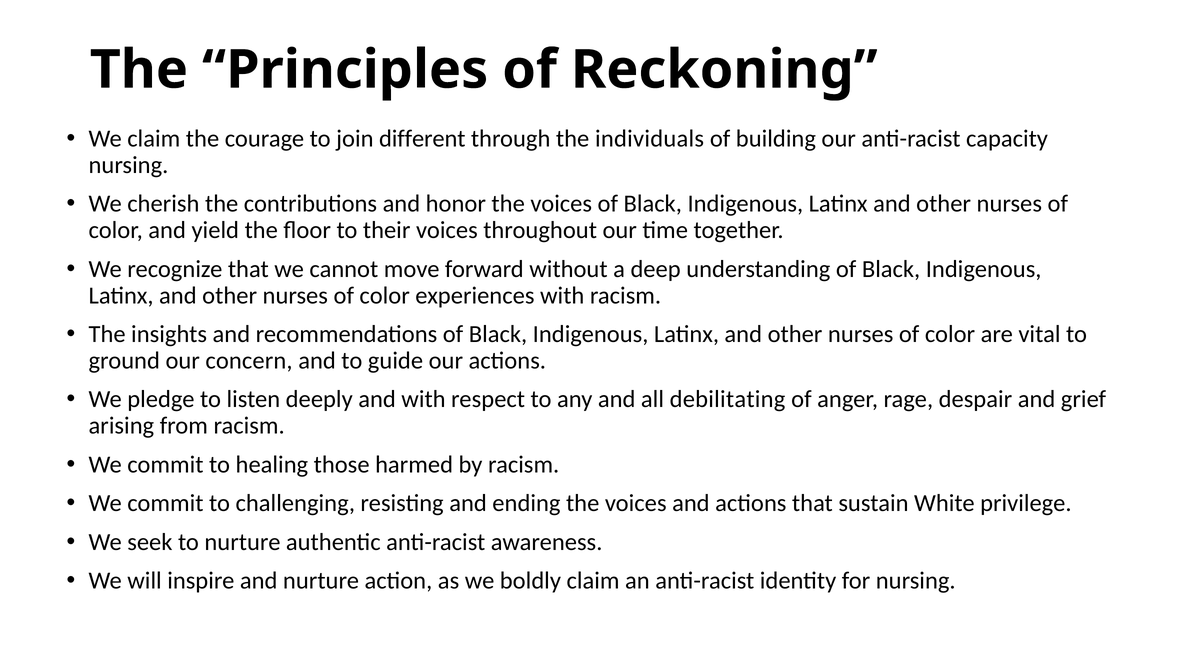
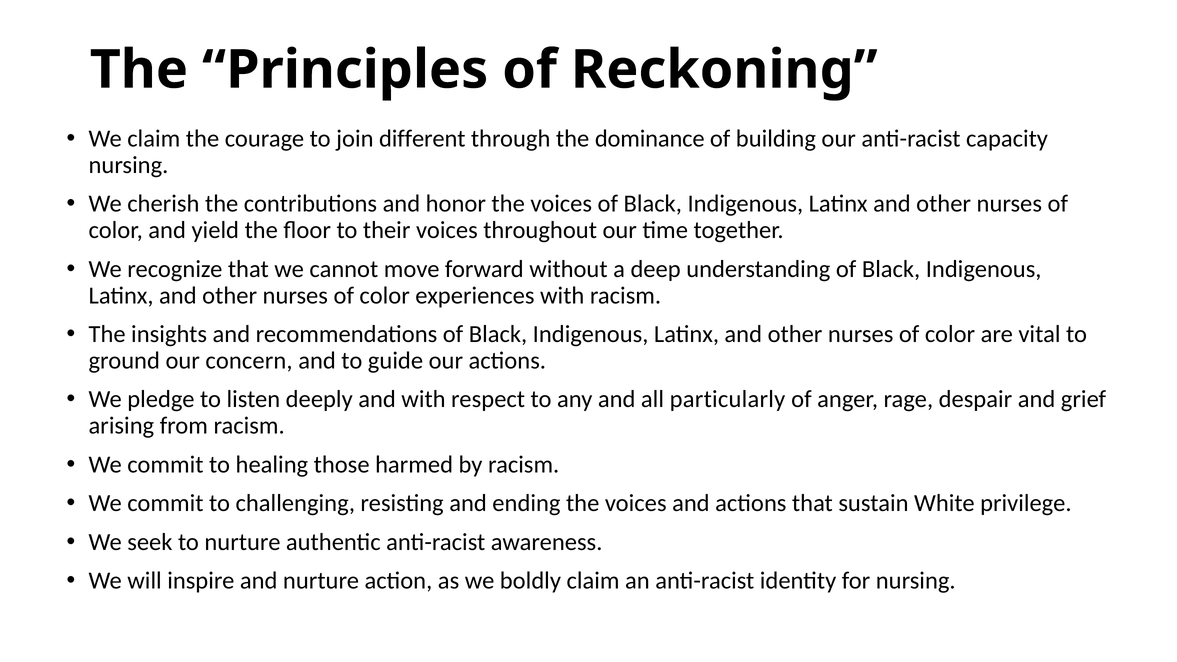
individuals: individuals -> dominance (650, 138)
debilitating: debilitating -> particularly (728, 399)
